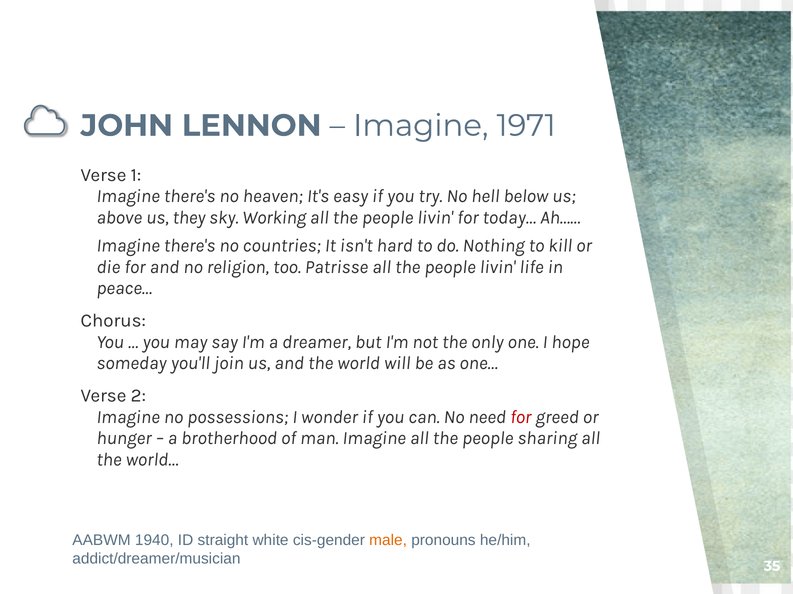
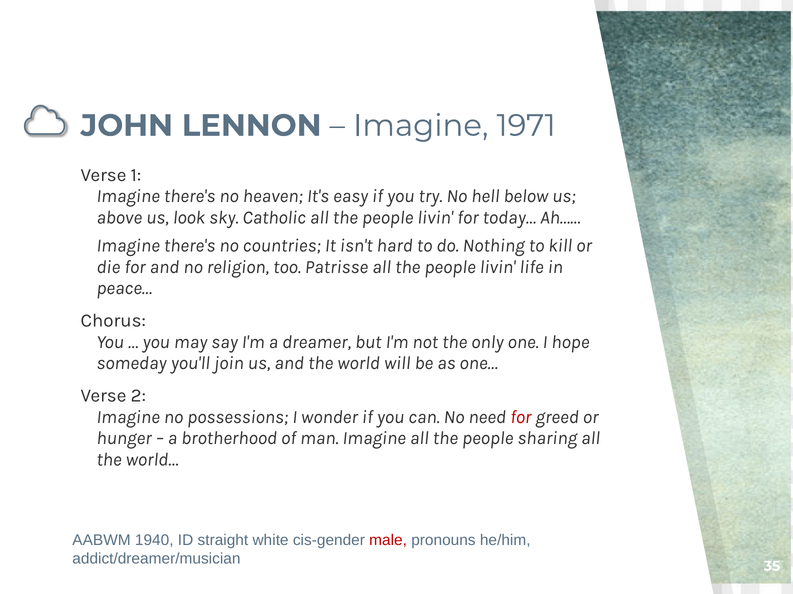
they: they -> look (189, 218)
Working: Working -> Catholic (274, 218)
male colour: orange -> red (388, 541)
